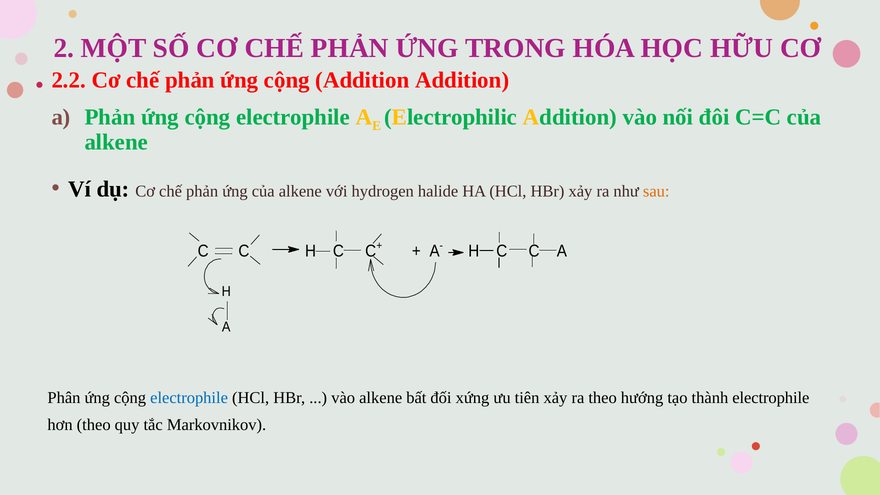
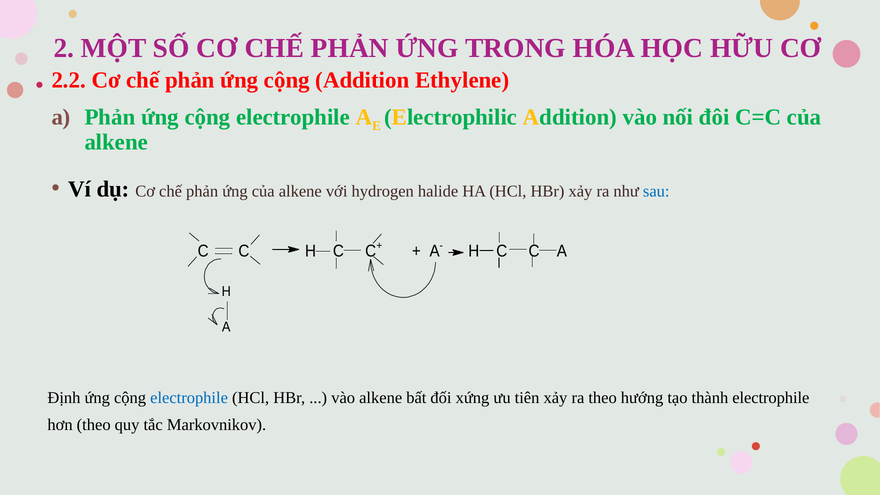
Addition Addition: Addition -> Ethylene (462, 80)
sau colour: orange -> blue (656, 191)
Phân: Phân -> Định (64, 398)
